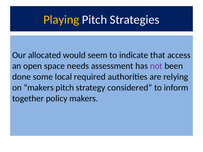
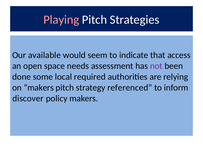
Playing colour: yellow -> pink (61, 20)
allocated: allocated -> available (44, 55)
considered: considered -> referenced (130, 88)
together: together -> discover (28, 99)
